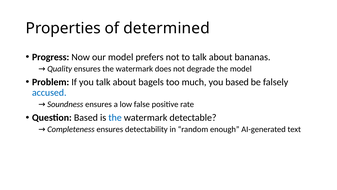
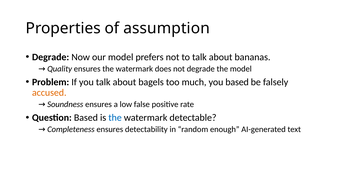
determined: determined -> assumption (167, 28)
Progress: Progress -> Degrade (51, 57)
accused colour: blue -> orange (49, 93)
